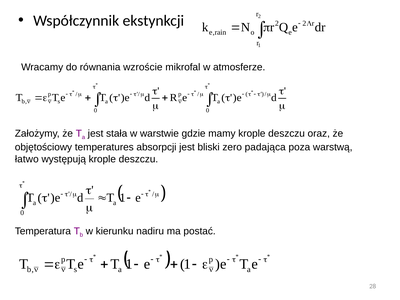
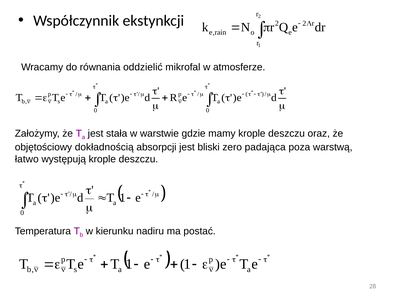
wzroście: wzroście -> oddzielić (143, 67)
temperatures: temperatures -> dokładnością (104, 147)
